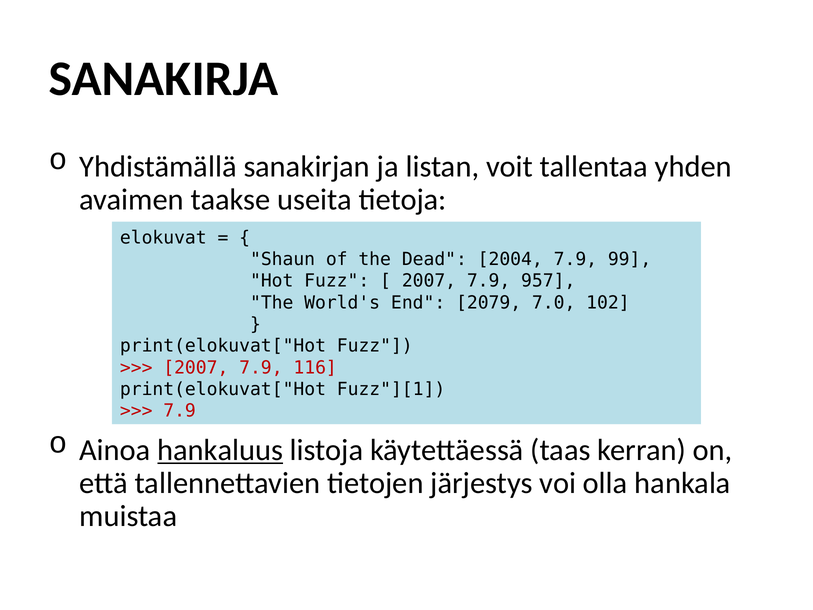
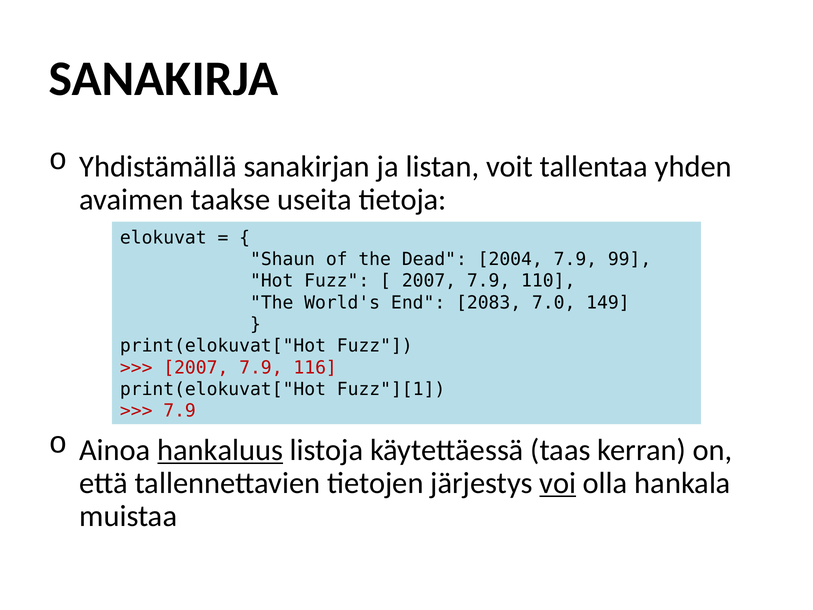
957: 957 -> 110 (548, 281)
2079: 2079 -> 2083 (489, 302)
102: 102 -> 149 (608, 302)
voi underline: none -> present (558, 483)
